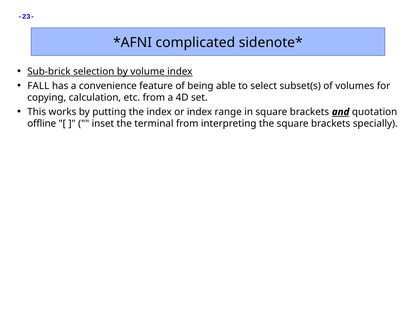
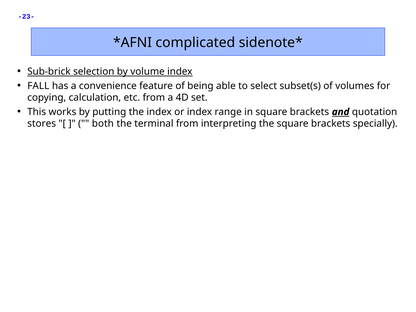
offline: offline -> stores (42, 124)
inset: inset -> both (103, 124)
